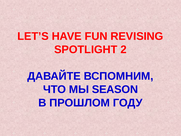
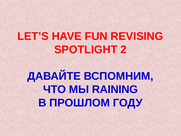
SEASON: SEASON -> RAINING (115, 89)
